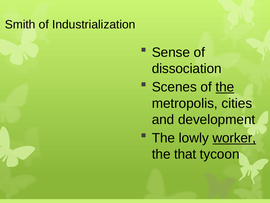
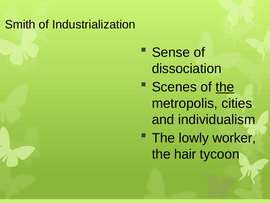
development: development -> individualism (217, 119)
worker underline: present -> none (234, 138)
that: that -> hair (185, 154)
